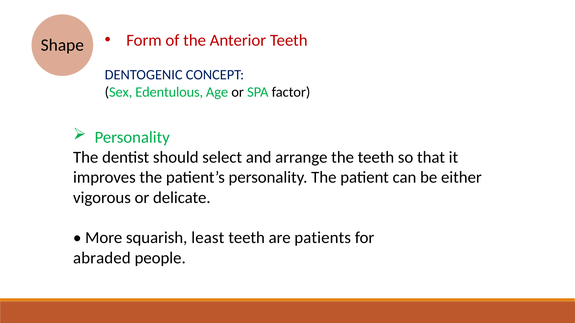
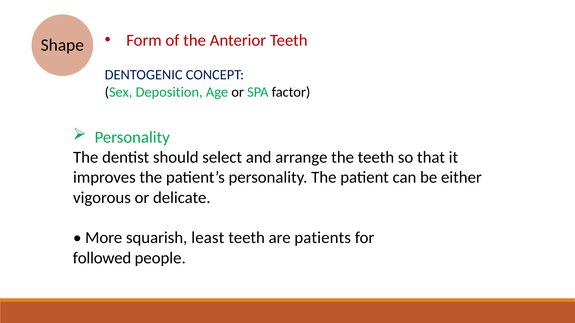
Edentulous: Edentulous -> Deposition (169, 92)
abraded: abraded -> followed (102, 258)
